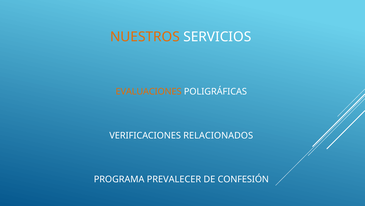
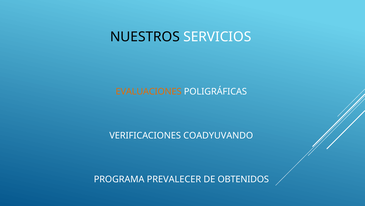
NUESTROS colour: orange -> black (145, 37)
RELACIONADOS: RELACIONADOS -> COADYUVANDO (218, 135)
CONFESIÓN: CONFESIÓN -> OBTENIDOS (243, 179)
